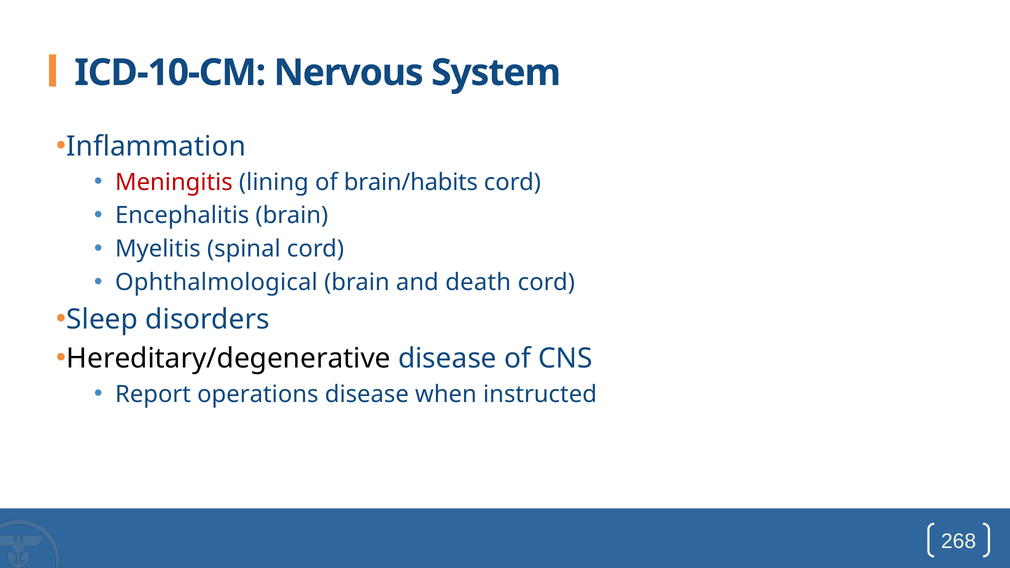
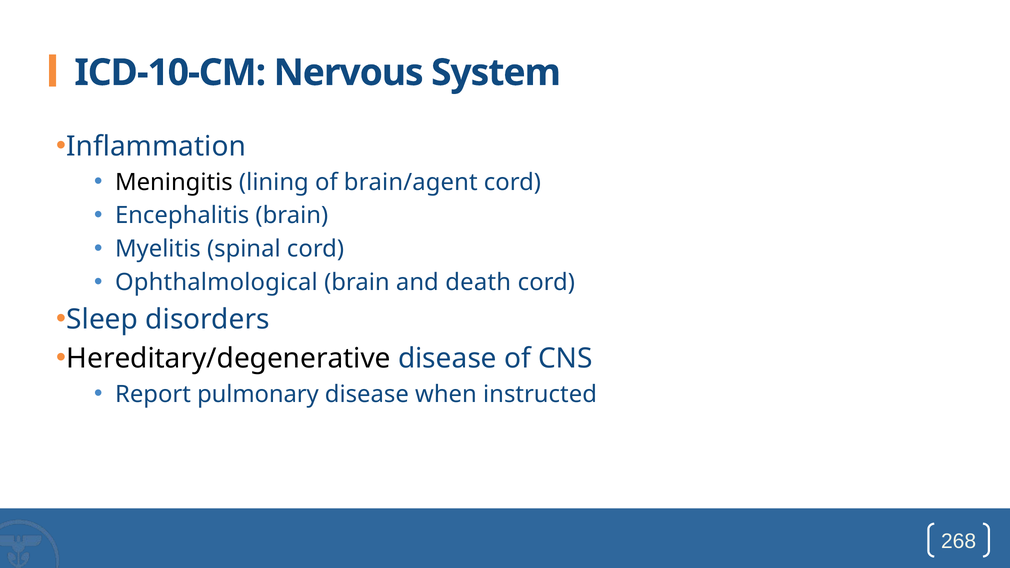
Meningitis colour: red -> black (174, 182)
brain/habits: brain/habits -> brain/agent (411, 182)
operations: operations -> pulmonary (258, 394)
